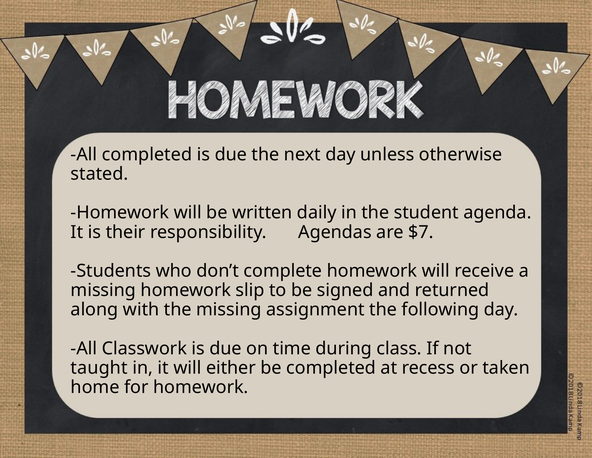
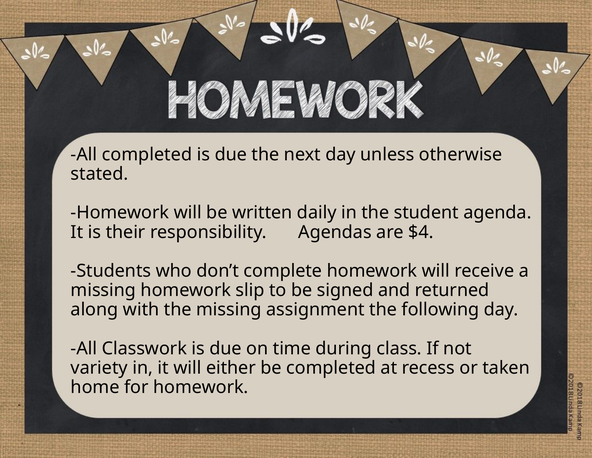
$7: $7 -> $4 (421, 232)
taught: taught -> variety (99, 367)
